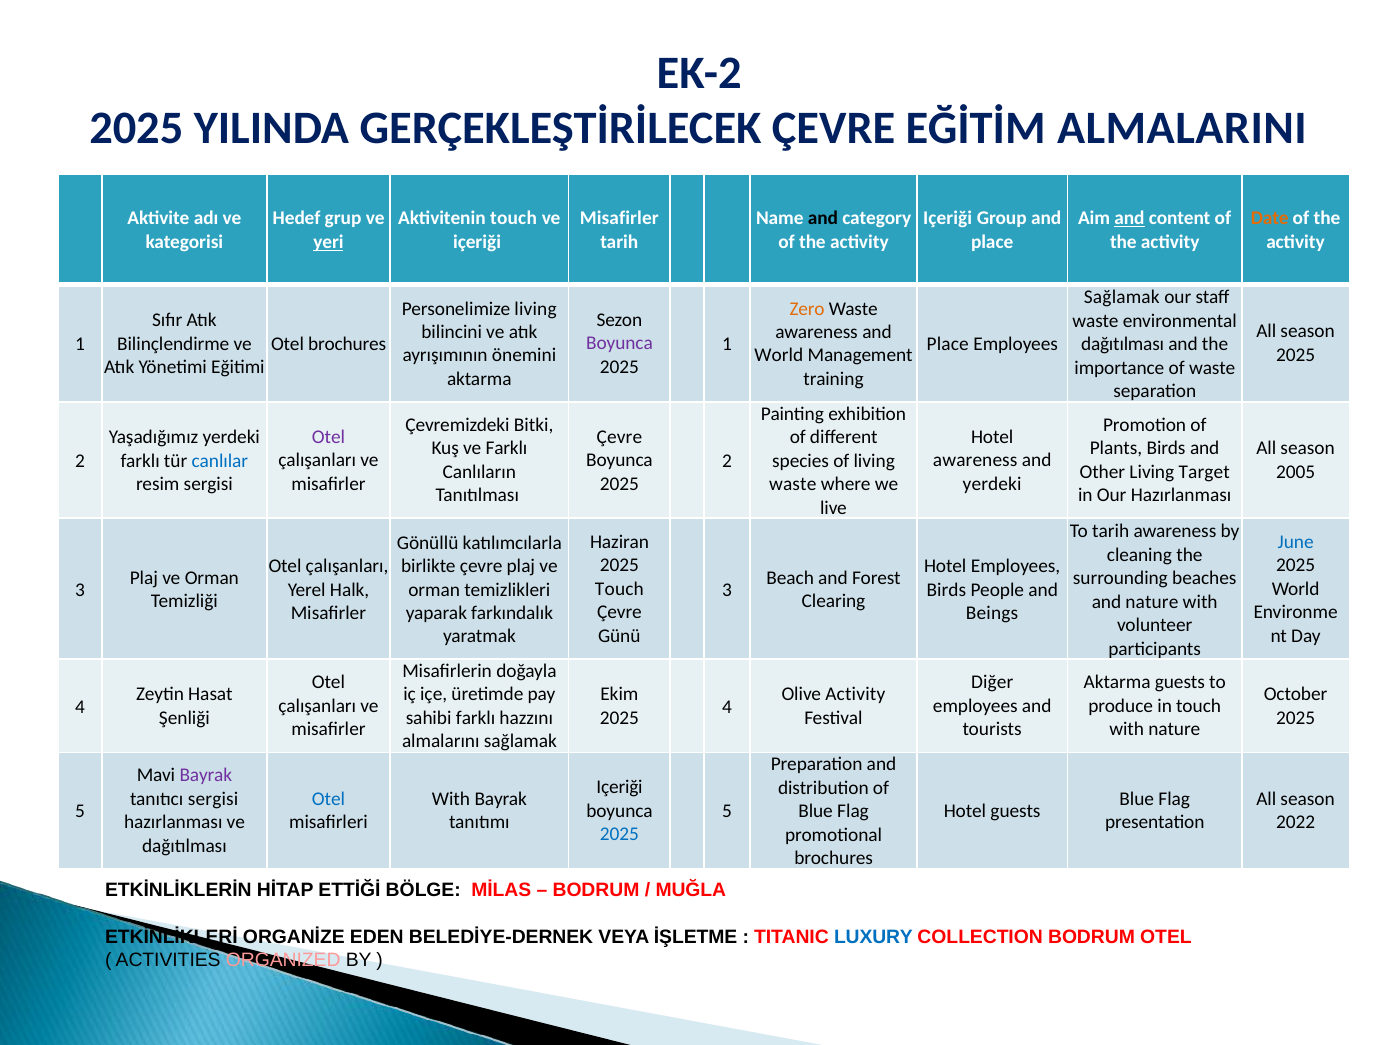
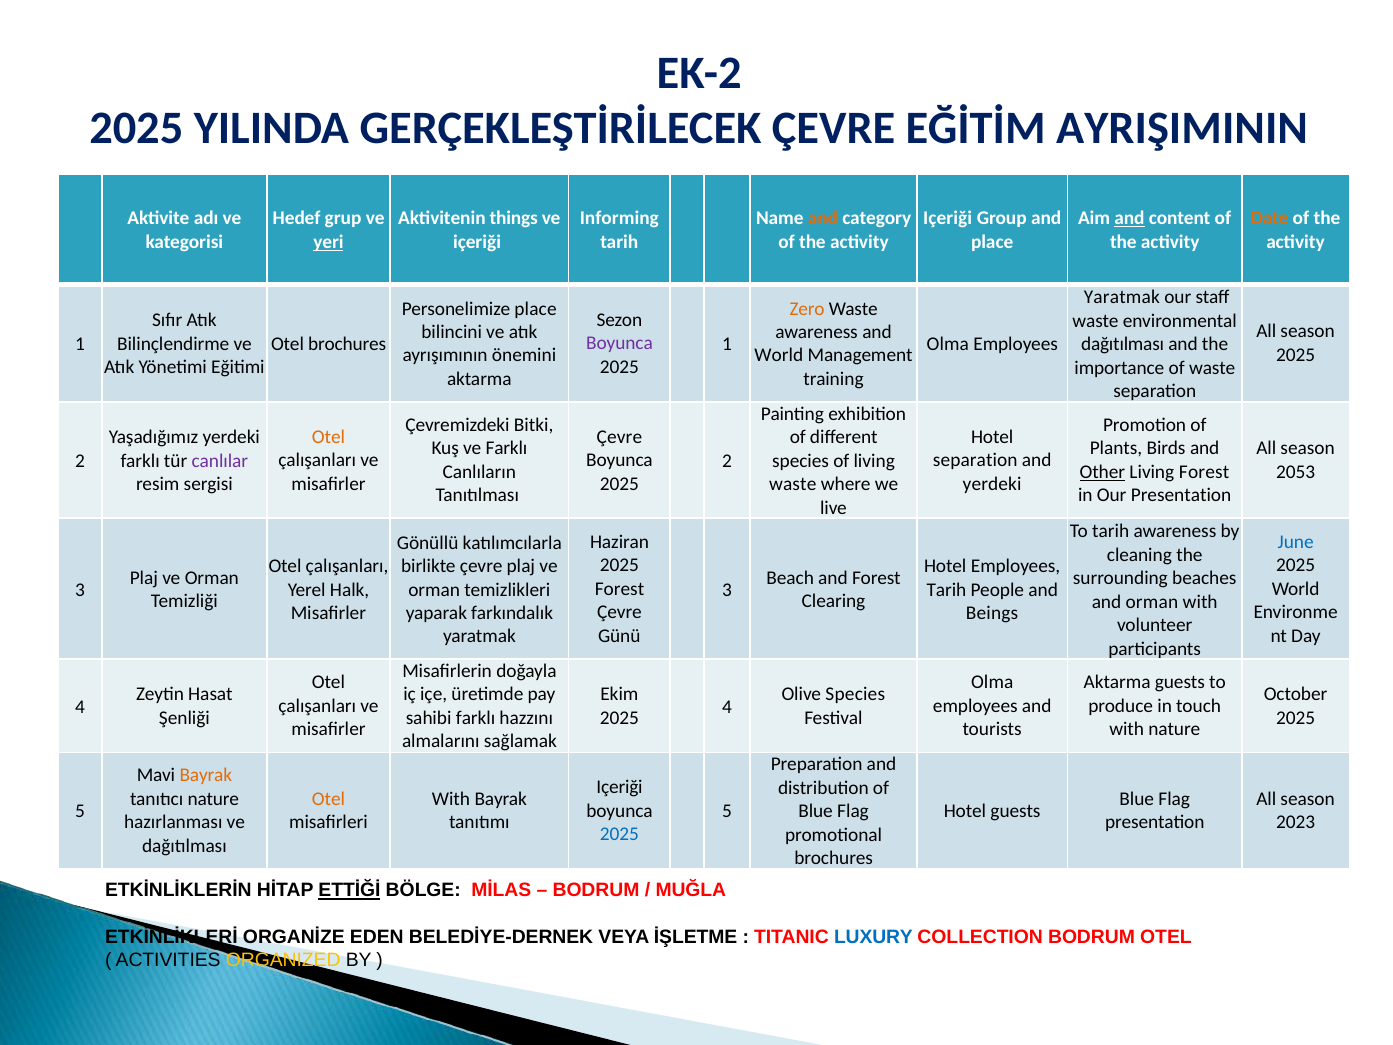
ALMALARINI: ALMALARINI -> AYRIŞIMININ (1182, 128)
Aktivitenin touch: touch -> things (514, 218)
Misafirler: Misafirler -> Informing (619, 218)
and colour: black -> orange (823, 218)
Sağlamak: Sağlamak -> Yaratmak (1122, 297)
Personelimize living: living -> place (536, 309)
Place: Place -> Olma (948, 344)
Otel colour: purple -> orange (329, 437)
awareness: awareness -> separation (975, 460)
canlılar colour: blue -> purple (220, 461)
Other underline: none -> present (1102, 472)
Living Target: Target -> Forest (1204, 472)
2005: 2005 -> 2053 (1296, 472)
Our Hazırlanması: Hazırlanması -> Presentation (1181, 495)
Touch: Touch -> Forest (620, 589)
Birds: Birds -> Tarih (946, 589)
and nature: nature -> orman (1152, 602)
Diğer: Diğer -> Olma (992, 682)
Olive Activity: Activity -> Species (855, 694)
Bayrak colour: purple -> orange (206, 775)
tanıtıcı sergisi: sergisi -> nature (213, 799)
Otel colour: blue -> orange (329, 799)
2022: 2022 -> 2023 (1296, 822)
ETTİĞİ underline: none -> present (349, 890)
ORGANIZED colour: pink -> yellow (283, 960)
